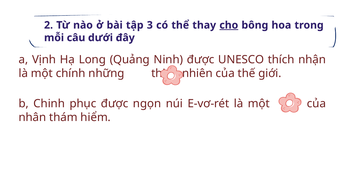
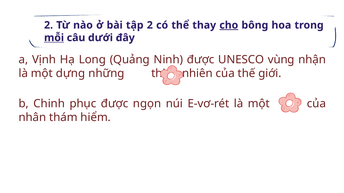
tập 3: 3 -> 2 (150, 25)
mỗi underline: none -> present (54, 38)
thích: thích -> vùng (281, 60)
chính: chính -> dựng (71, 73)
